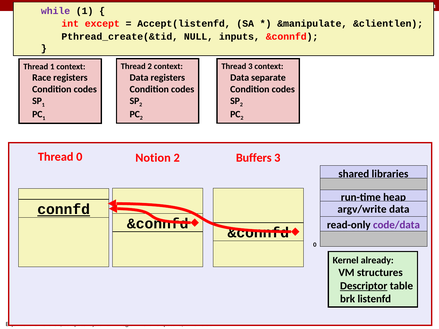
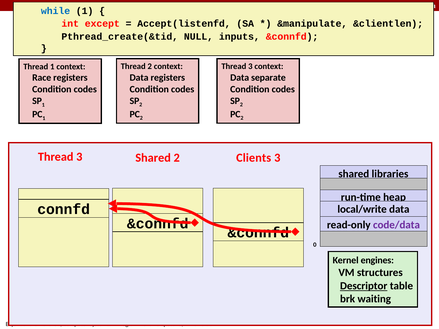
while colour: purple -> blue (56, 11)
0: 0 -> 3 (79, 157)
Notion: Notion -> Shared (153, 158)
Buffers: Buffers -> Clients (254, 158)
connfd underline: present -> none (64, 210)
argv/write: argv/write -> local/write (362, 210)
already: already -> engines (377, 260)
listenfd: listenfd -> waiting (374, 299)
